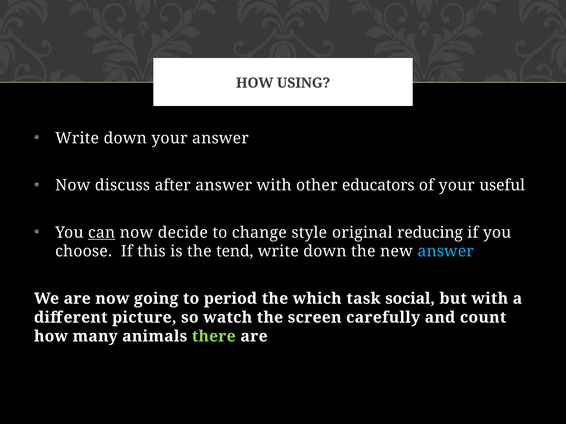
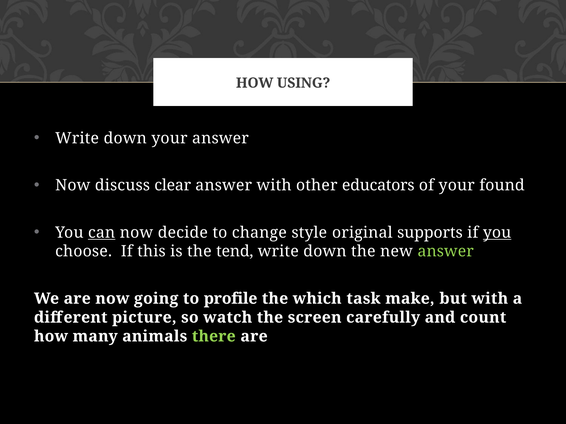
after: after -> clear (173, 186)
useful: useful -> found (502, 186)
reducing: reducing -> supports (430, 233)
you underline: none -> present (497, 233)
answer colour: light blue -> light green (446, 252)
period: period -> profile (231, 299)
social: social -> make (410, 299)
